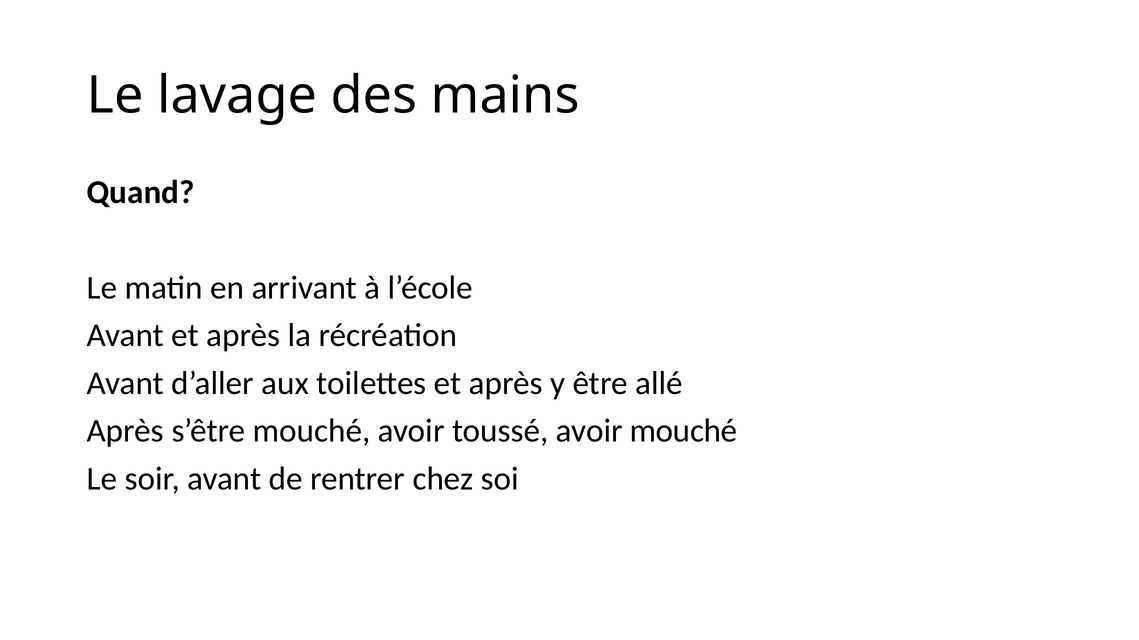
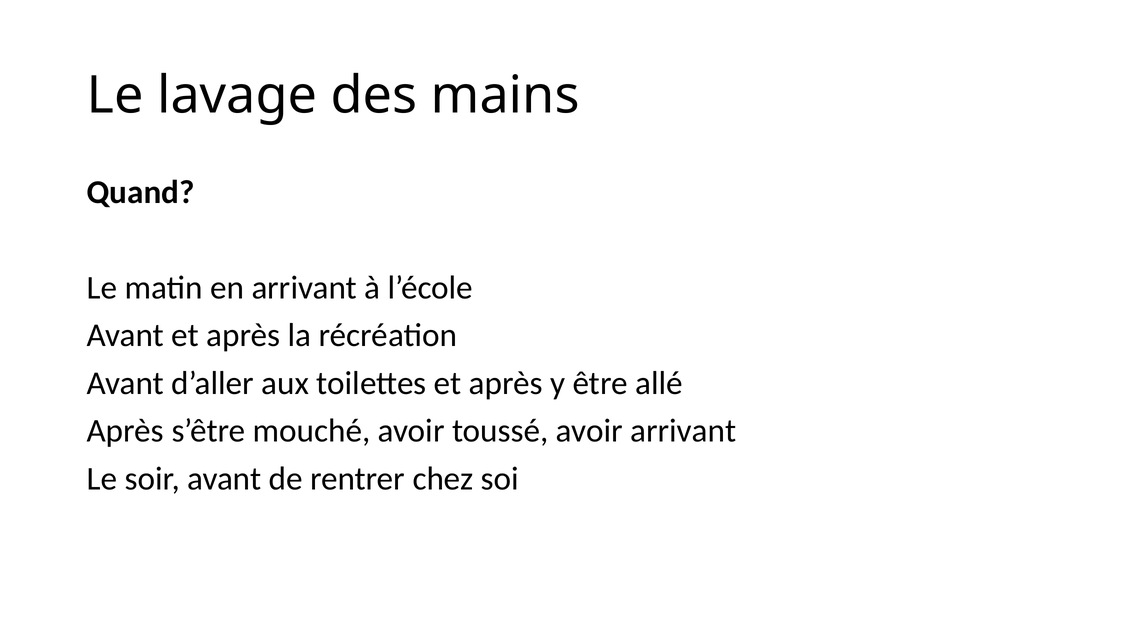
avoir mouché: mouché -> arrivant (683, 431)
